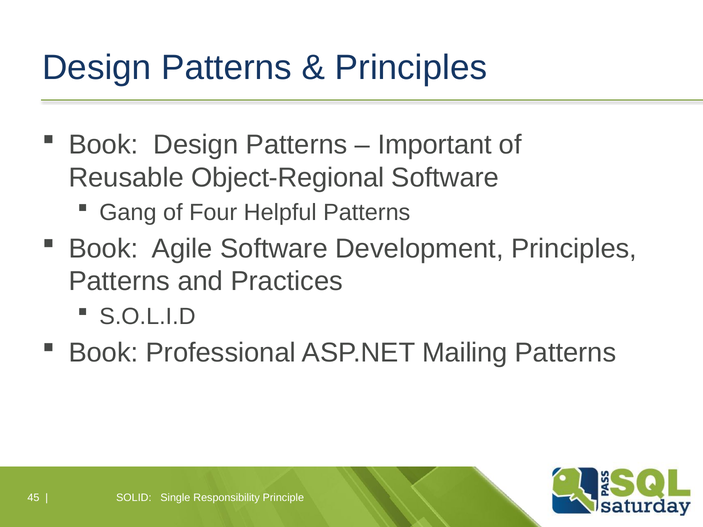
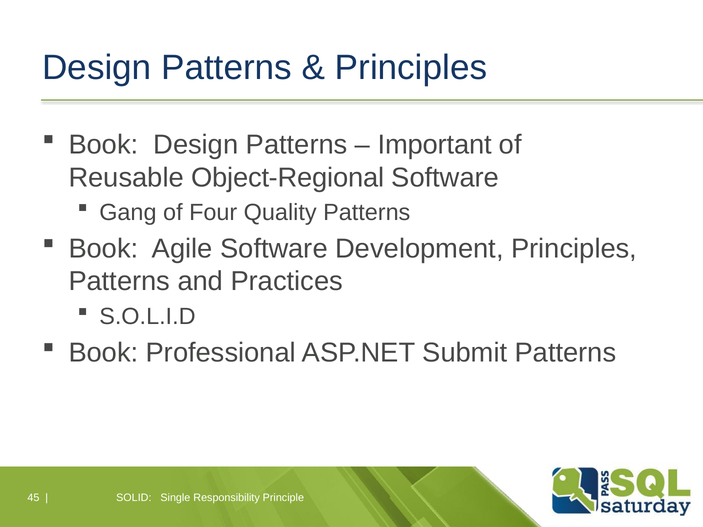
Helpful: Helpful -> Quality (280, 213)
Mailing: Mailing -> Submit (465, 353)
